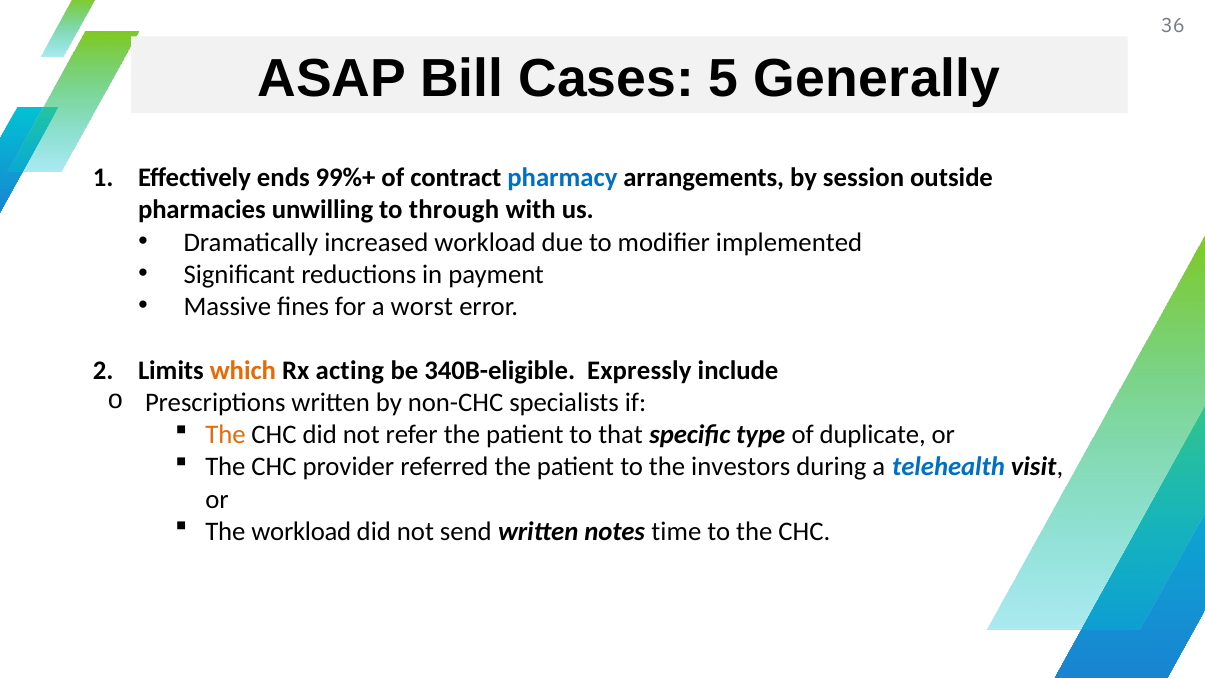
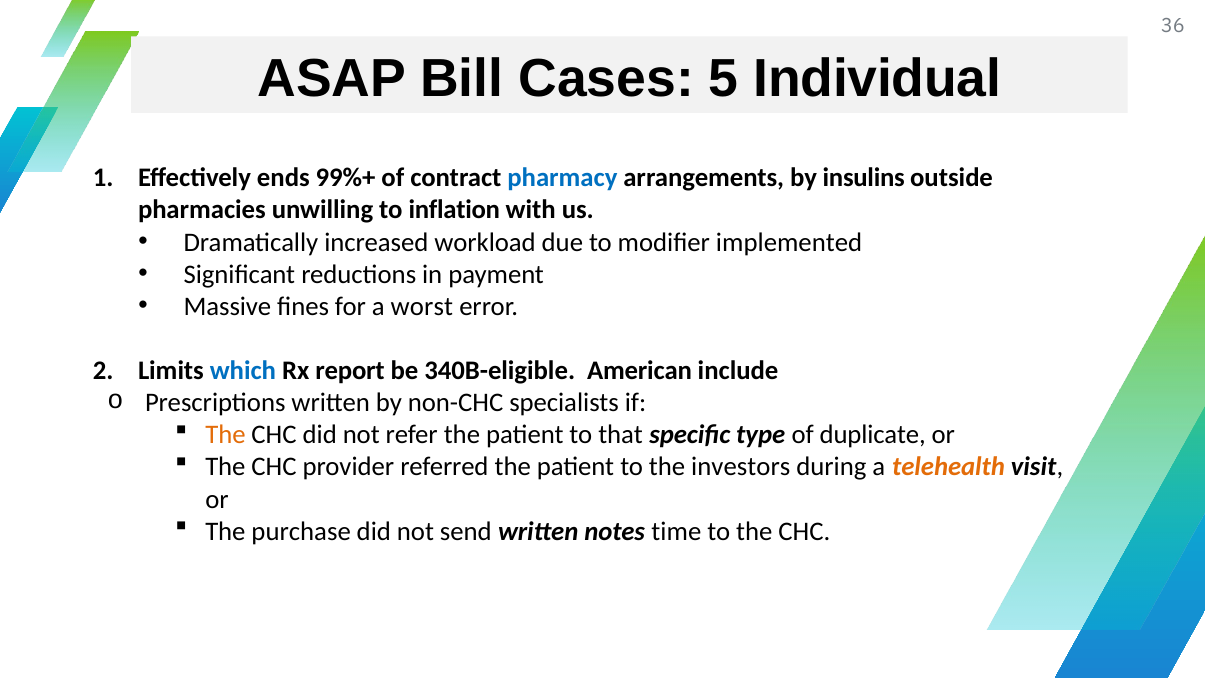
Generally: Generally -> Individual (877, 78)
session: session -> insulins (864, 178)
through: through -> inflation (454, 210)
which colour: orange -> blue (243, 371)
acting: acting -> report (350, 371)
Expressly: Expressly -> American (639, 371)
telehealth colour: blue -> orange (949, 467)
The workload: workload -> purchase (301, 531)
